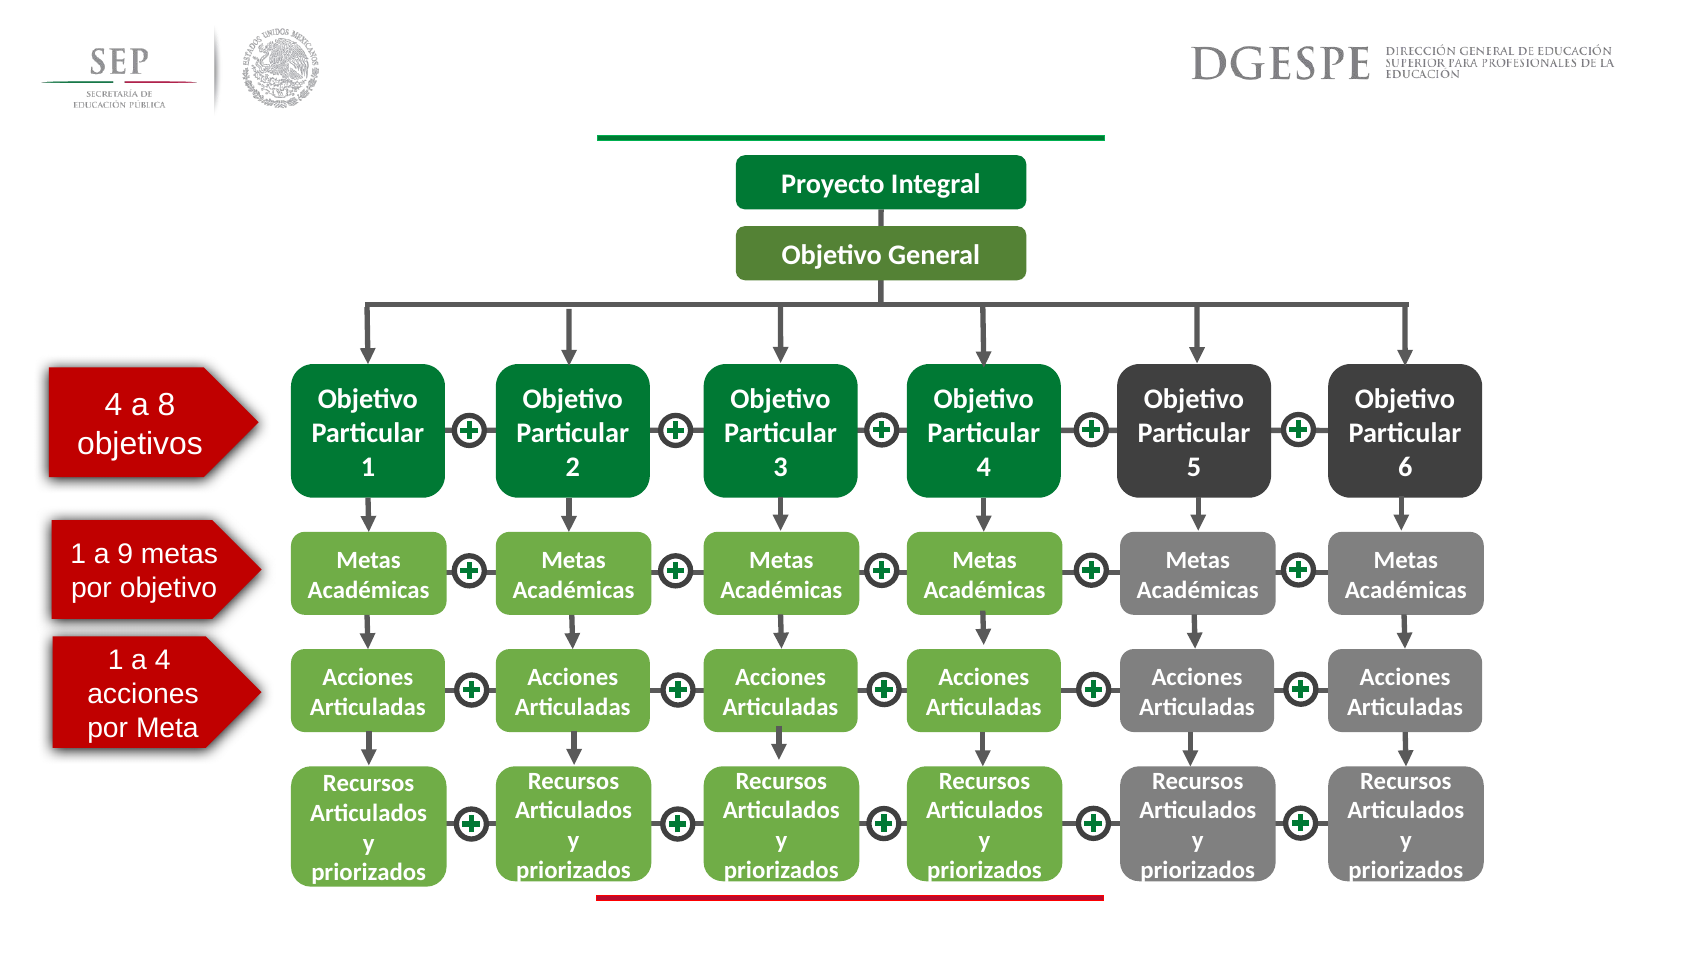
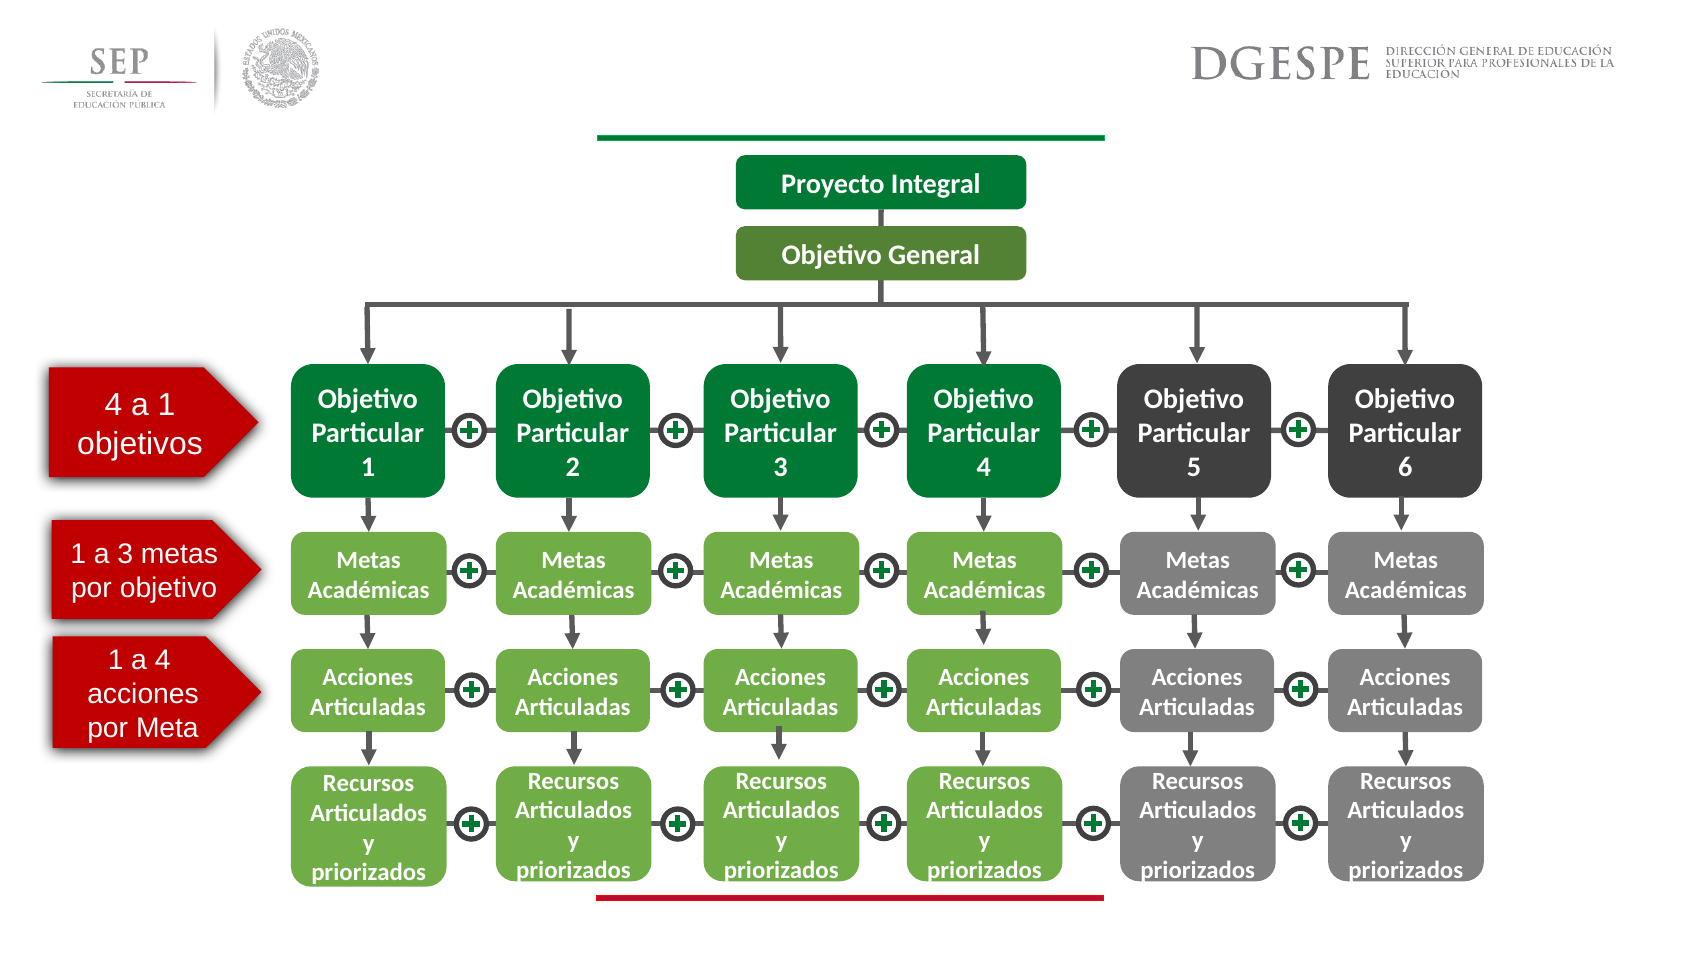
a 8: 8 -> 1 (167, 405)
a 9: 9 -> 3 (125, 555)
